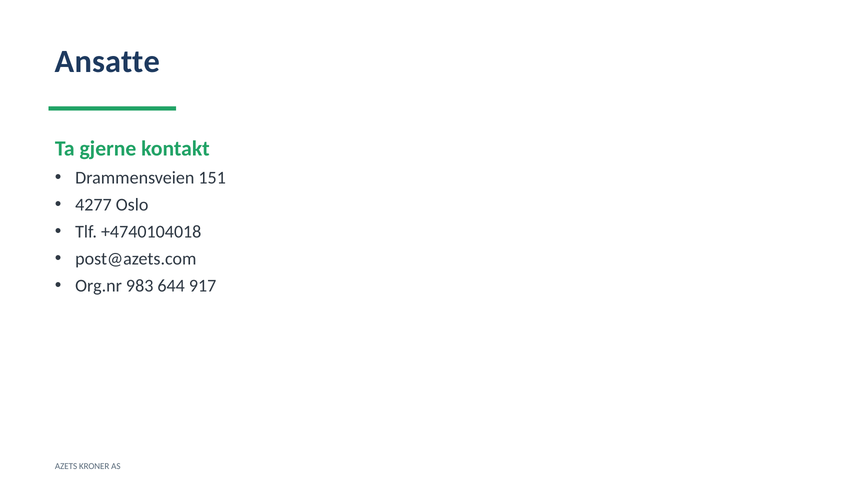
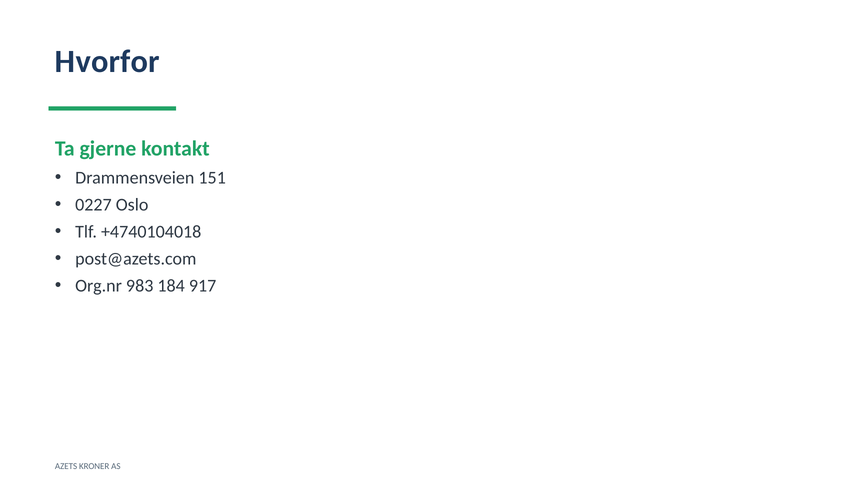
Ansatte: Ansatte -> Hvorfor (107, 62)
4277: 4277 -> 0227 (93, 205)
644: 644 -> 184 (171, 286)
